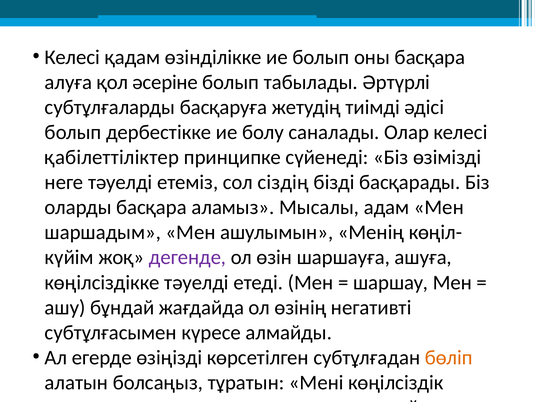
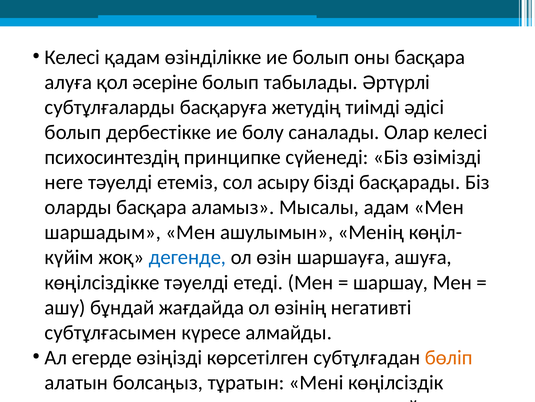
қабілеттіліктер: қабілеттіліктер -> психосинтездің (112, 157)
сіздің: сіздің -> асыру (283, 182)
дегенде colour: purple -> blue (188, 257)
